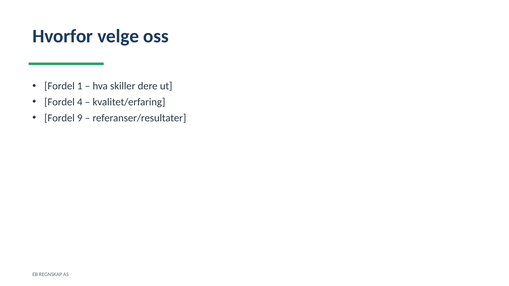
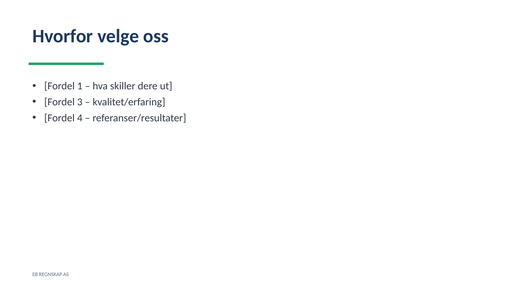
4: 4 -> 3 (80, 102)
9: 9 -> 4 (80, 118)
